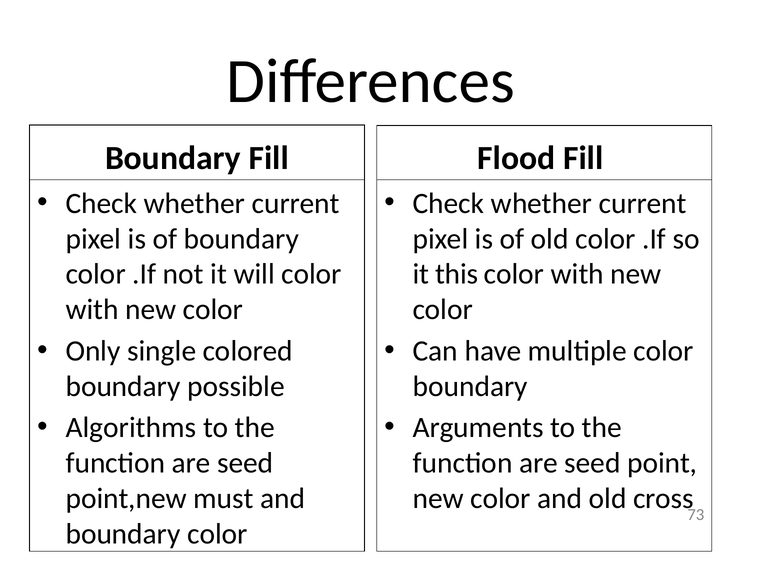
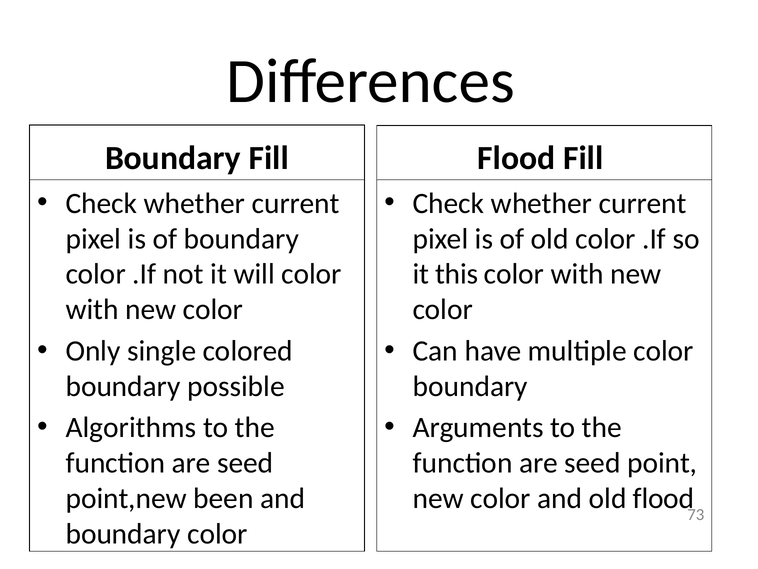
must: must -> been (223, 498)
old cross: cross -> flood (663, 498)
